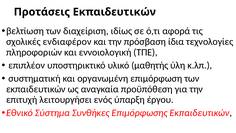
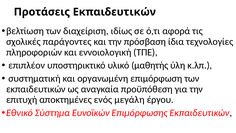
ενδιαφέρον: ενδιαφέρον -> παράγοντες (67, 42)
λειτουργήσει: λειτουργήσει -> αποκτημένες (66, 100)
ύπαρξη: ύπαρξη -> μεγάλη (129, 100)
Συνθήκες: Συνθήκες -> Ευνοϊκών (91, 113)
